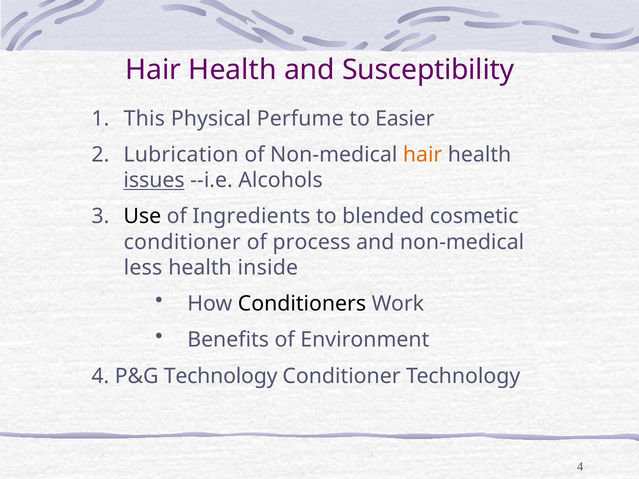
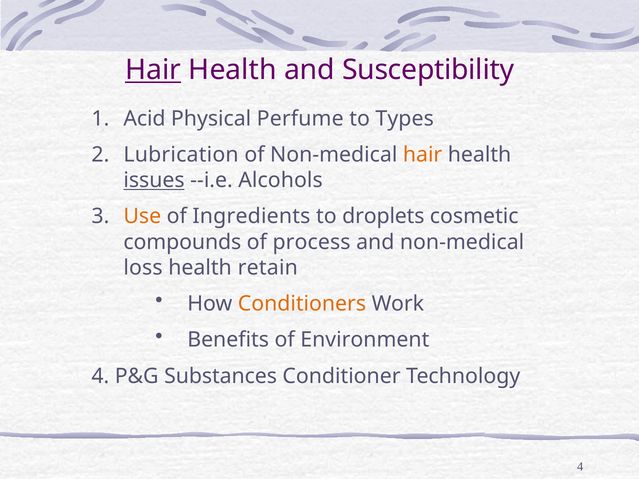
Hair underline: none -> present (153, 70)
This: This -> Acid (144, 119)
Easier: Easier -> Types (405, 119)
Use colour: black -> orange (142, 217)
blended: blended -> droplets (383, 217)
conditioner: conditioner -> compounds (182, 242)
less: less -> loss (143, 268)
inside: inside -> retain (268, 268)
Conditioners colour: black -> orange (302, 304)
P&G Technology: Technology -> Substances (221, 376)
